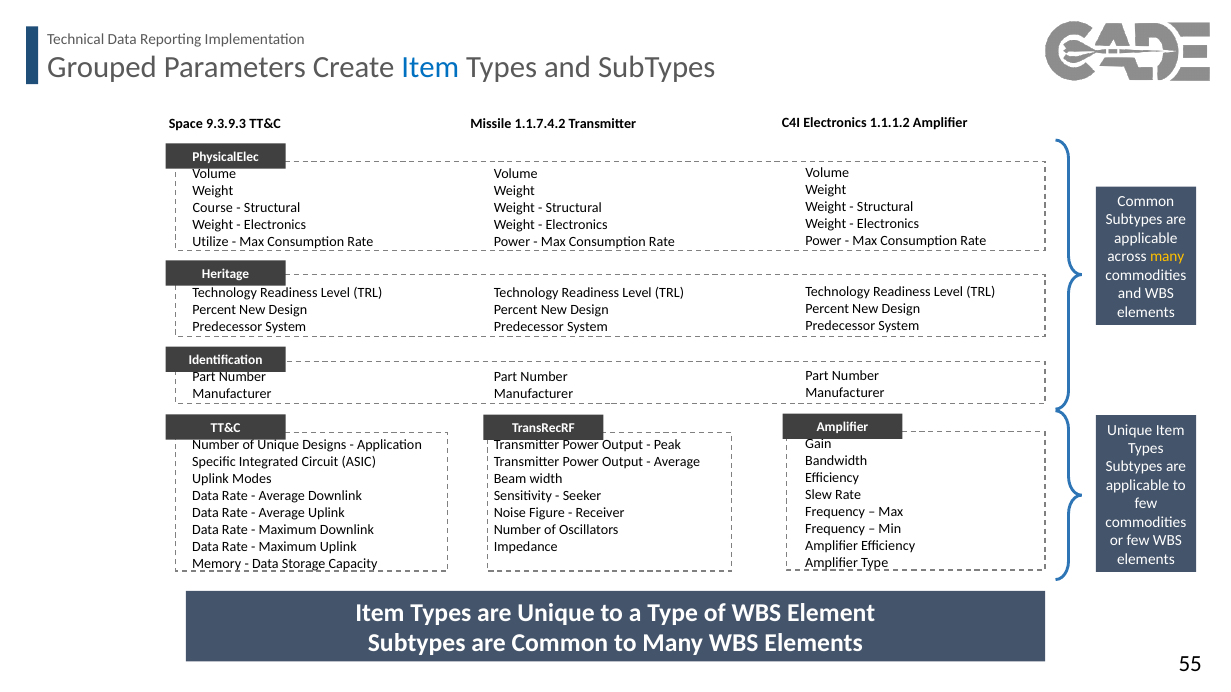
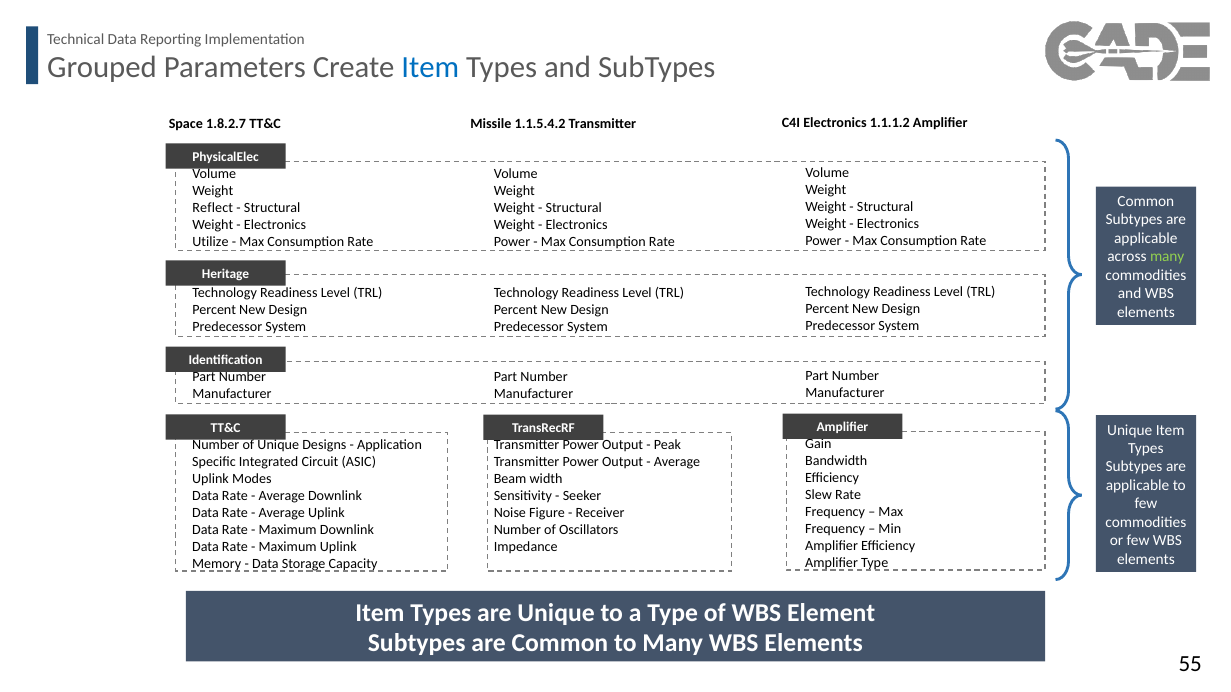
9.3.9.3: 9.3.9.3 -> 1.8.2.7 (226, 123)
1.1.7.4.2: 1.1.7.4.2 -> 1.1.5.4.2 (540, 123)
Course: Course -> Reflect (213, 208)
many colour: yellow -> light green (1167, 257)
